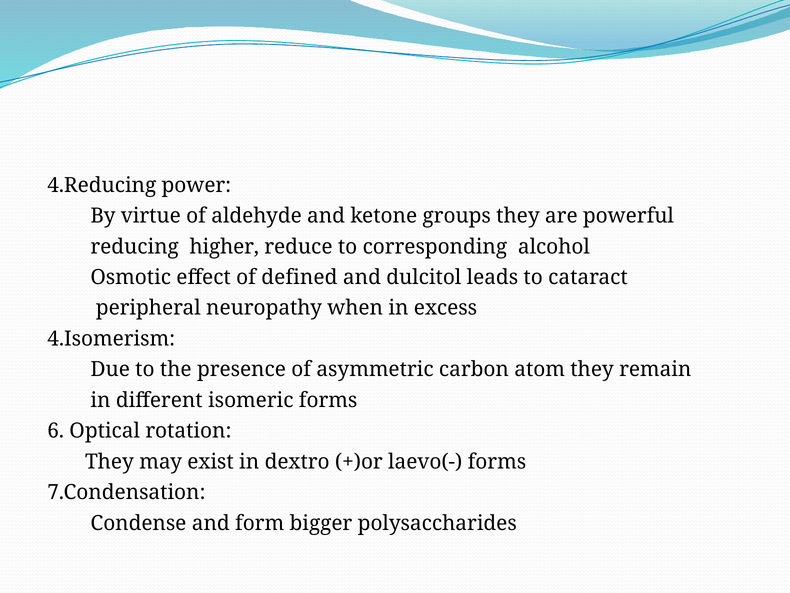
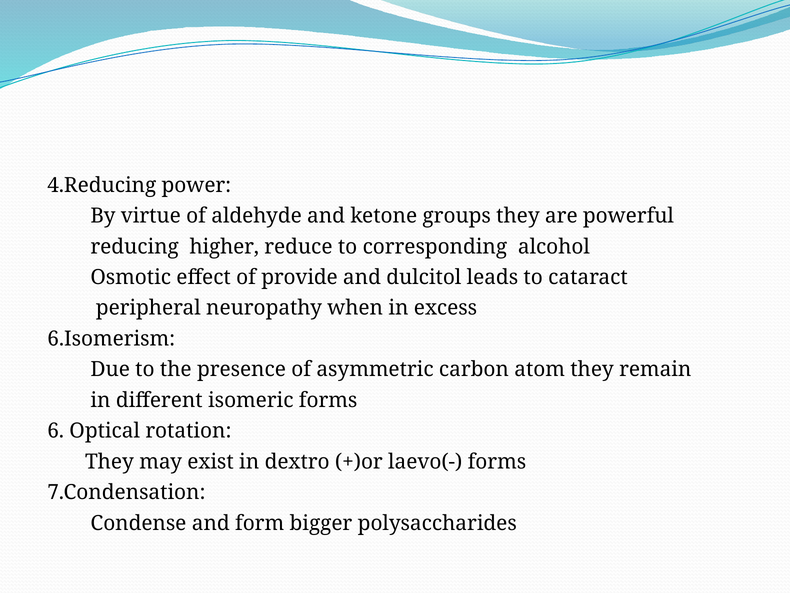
defined: defined -> provide (300, 277)
4.Isomerism: 4.Isomerism -> 6.Isomerism (111, 339)
